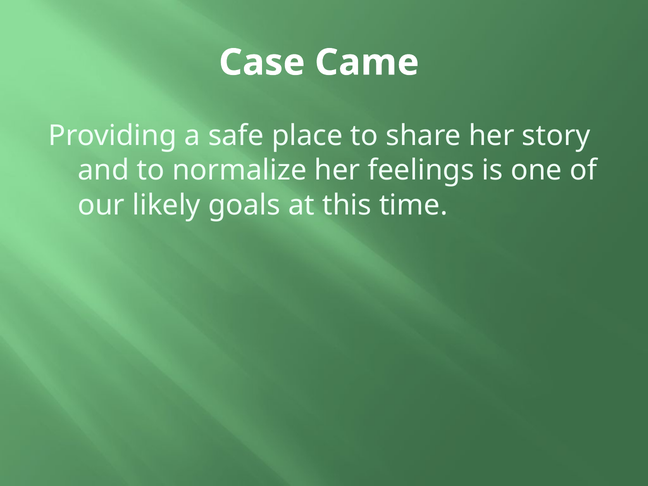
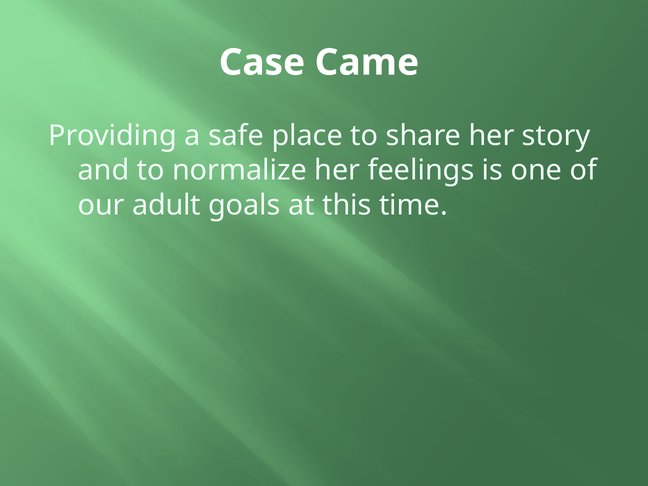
likely: likely -> adult (167, 205)
